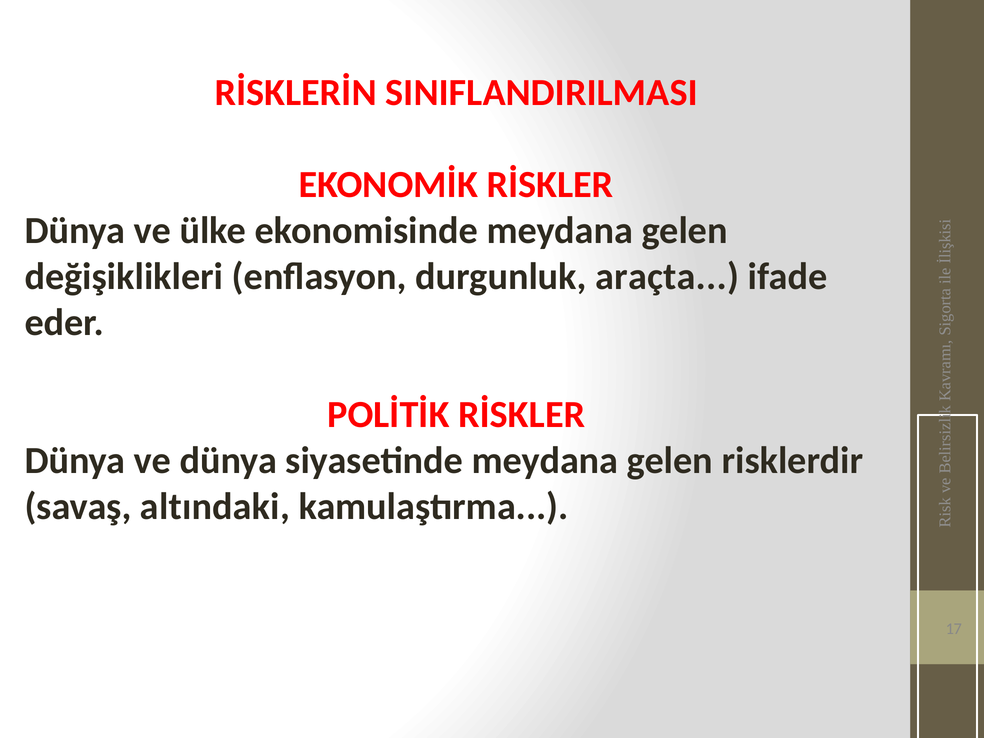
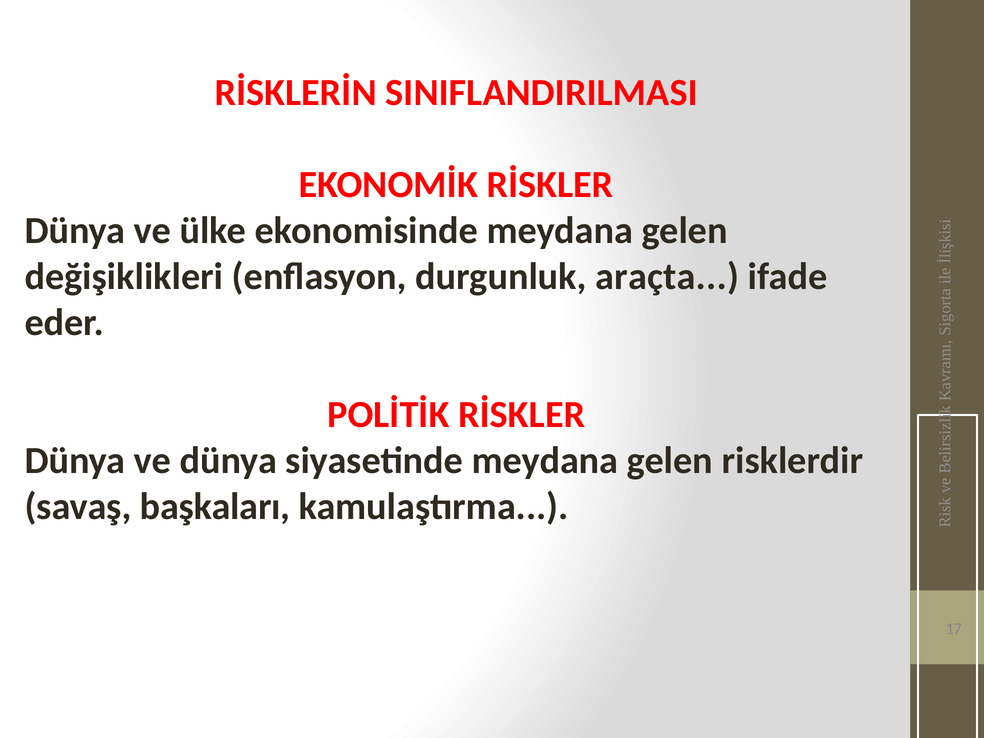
altındaki: altındaki -> başkaları (215, 506)
